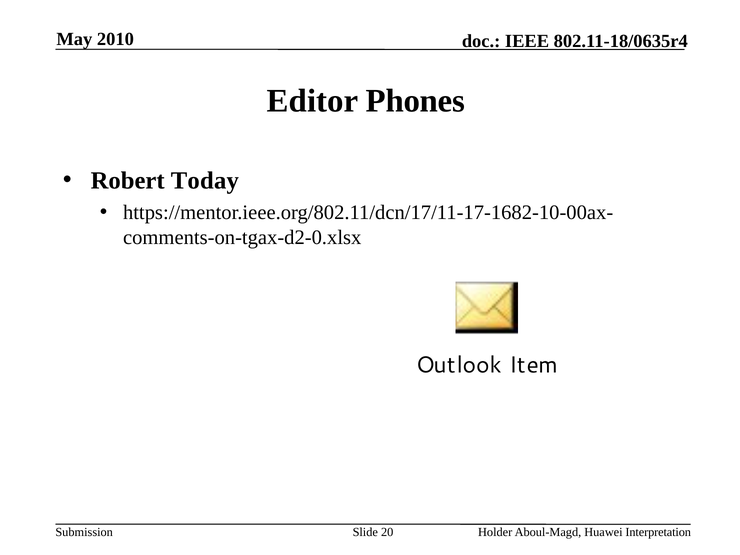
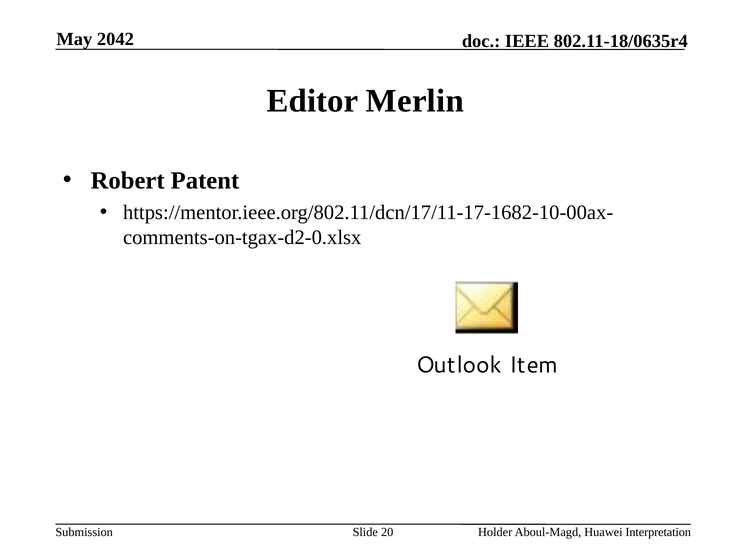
2010: 2010 -> 2042 (115, 39)
Phones: Phones -> Merlin (415, 101)
Today: Today -> Patent (205, 181)
